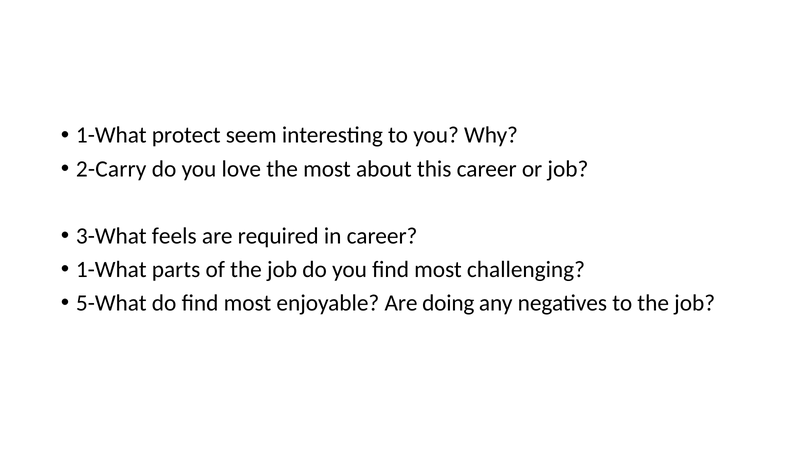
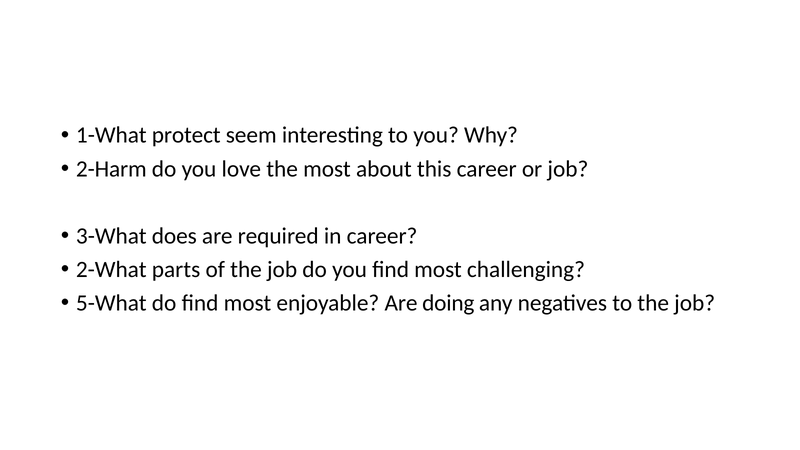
2-Carry: 2-Carry -> 2-Harm (111, 169)
feels: feels -> does (174, 236)
1-What: 1-What -> 2-What (111, 269)
